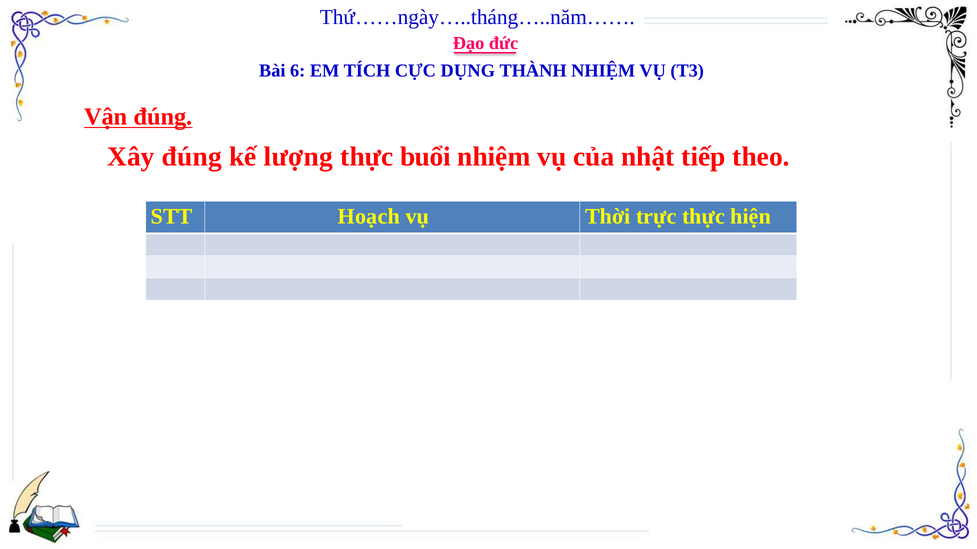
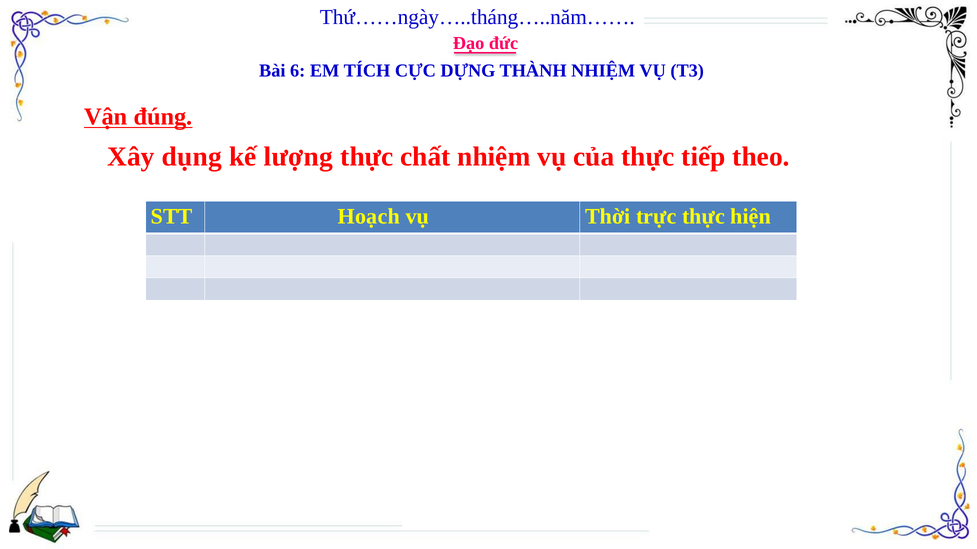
DỤNG: DỤNG -> DỰNG (468, 70)
Xây đúng: đúng -> dụng (192, 157)
buổi: buổi -> chất (425, 157)
của nhật: nhật -> thực (648, 157)
